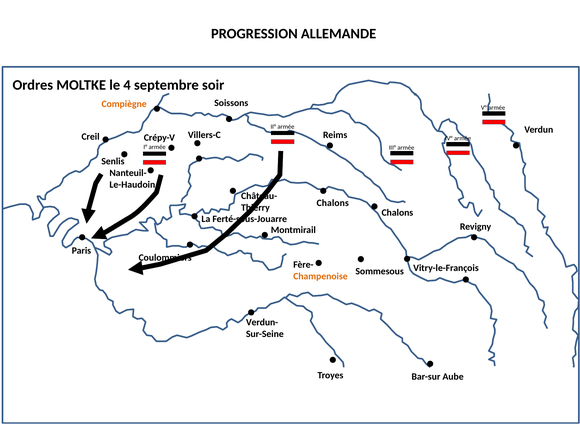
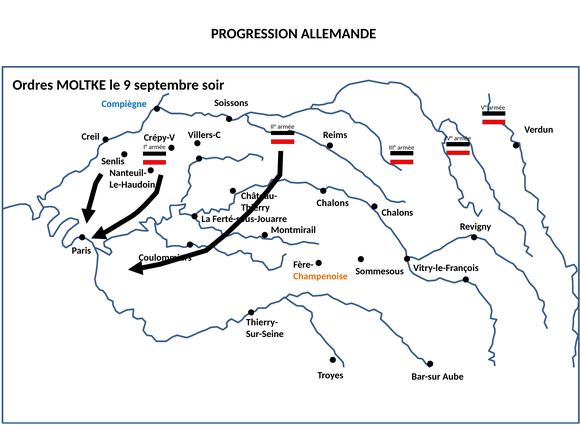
4: 4 -> 9 (127, 85)
Compiègne colour: orange -> blue (124, 104)
Verdun-: Verdun- -> Thierry- (262, 322)
